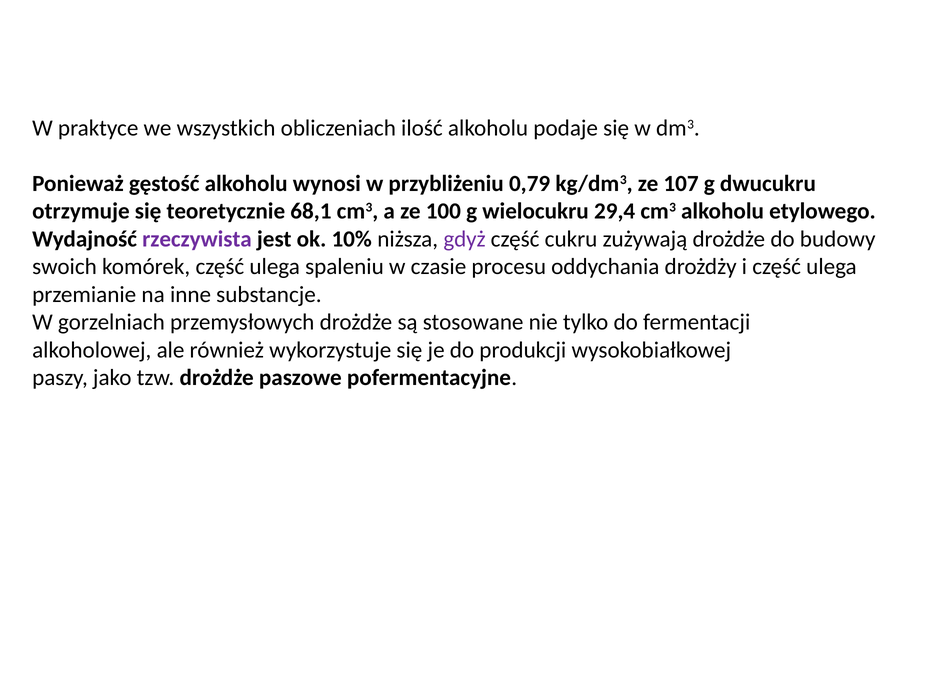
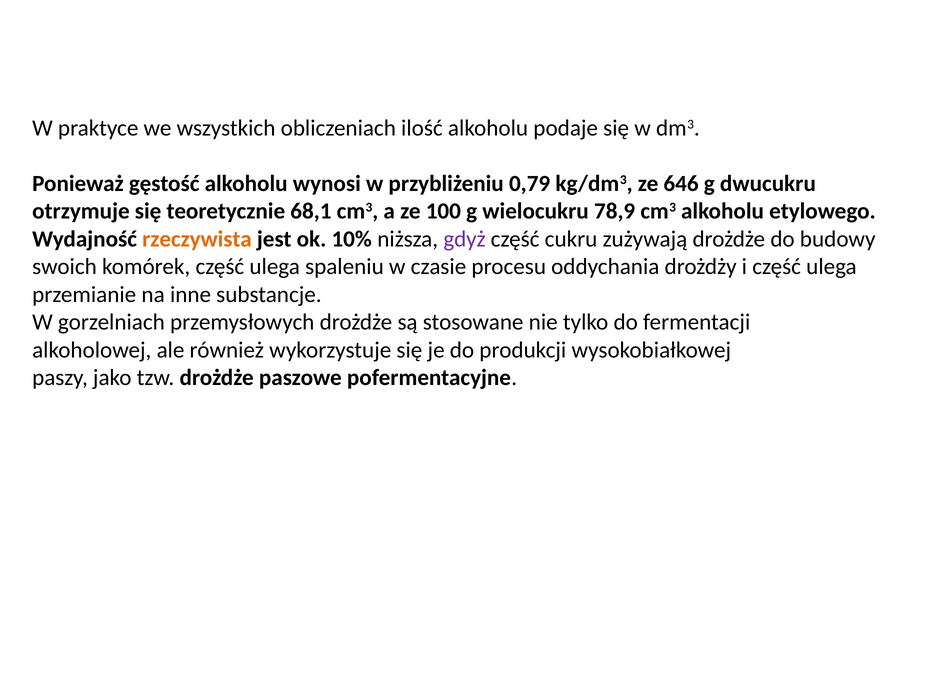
107: 107 -> 646 (681, 184)
29,4: 29,4 -> 78,9 (615, 211)
rzeczywista colour: purple -> orange (197, 239)
